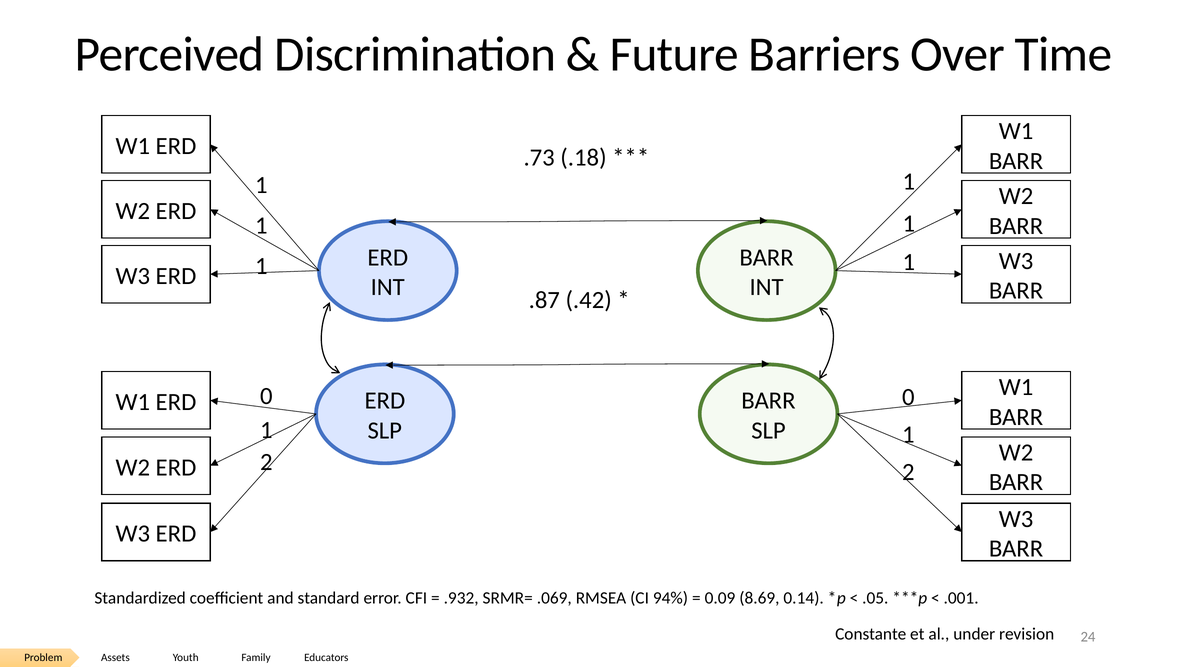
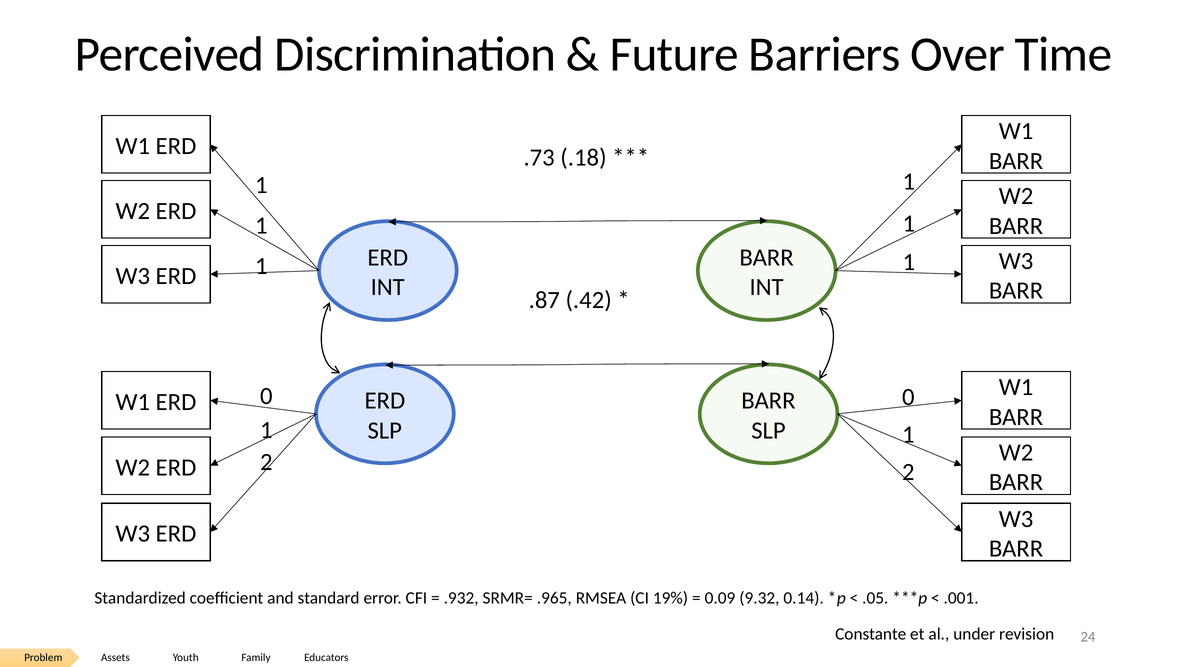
.069: .069 -> .965 (554, 598)
94%: 94% -> 19% (671, 598)
8.69: 8.69 -> 9.32 (759, 598)
